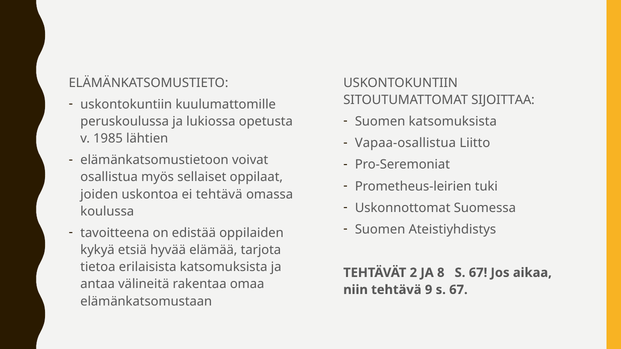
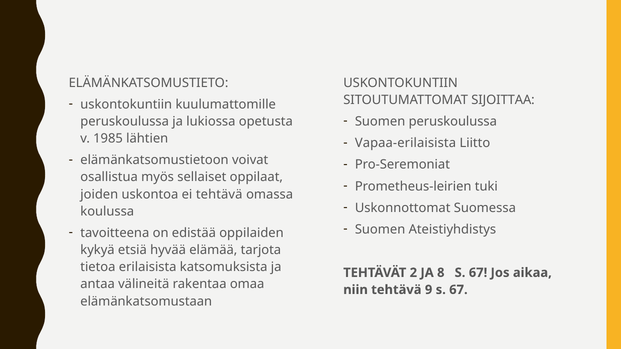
Suomen katsomuksista: katsomuksista -> peruskoulussa (453, 122)
Vapaa-osallistua: Vapaa-osallistua -> Vapaa-erilaisista (405, 143)
